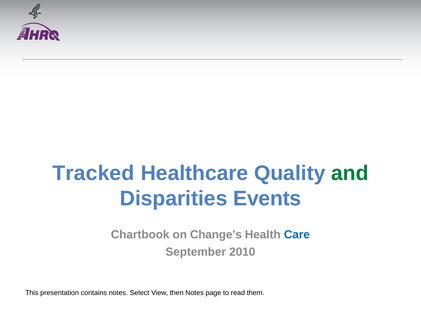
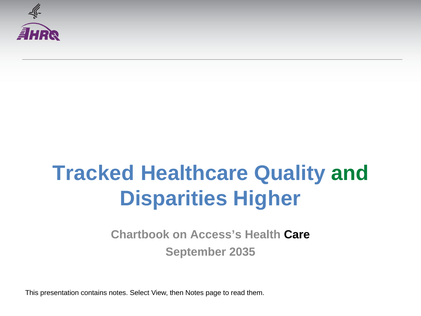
Events: Events -> Higher (267, 198)
Change’s: Change’s -> Access’s (216, 234)
Care colour: blue -> black (297, 234)
2010: 2010 -> 2035 (242, 252)
